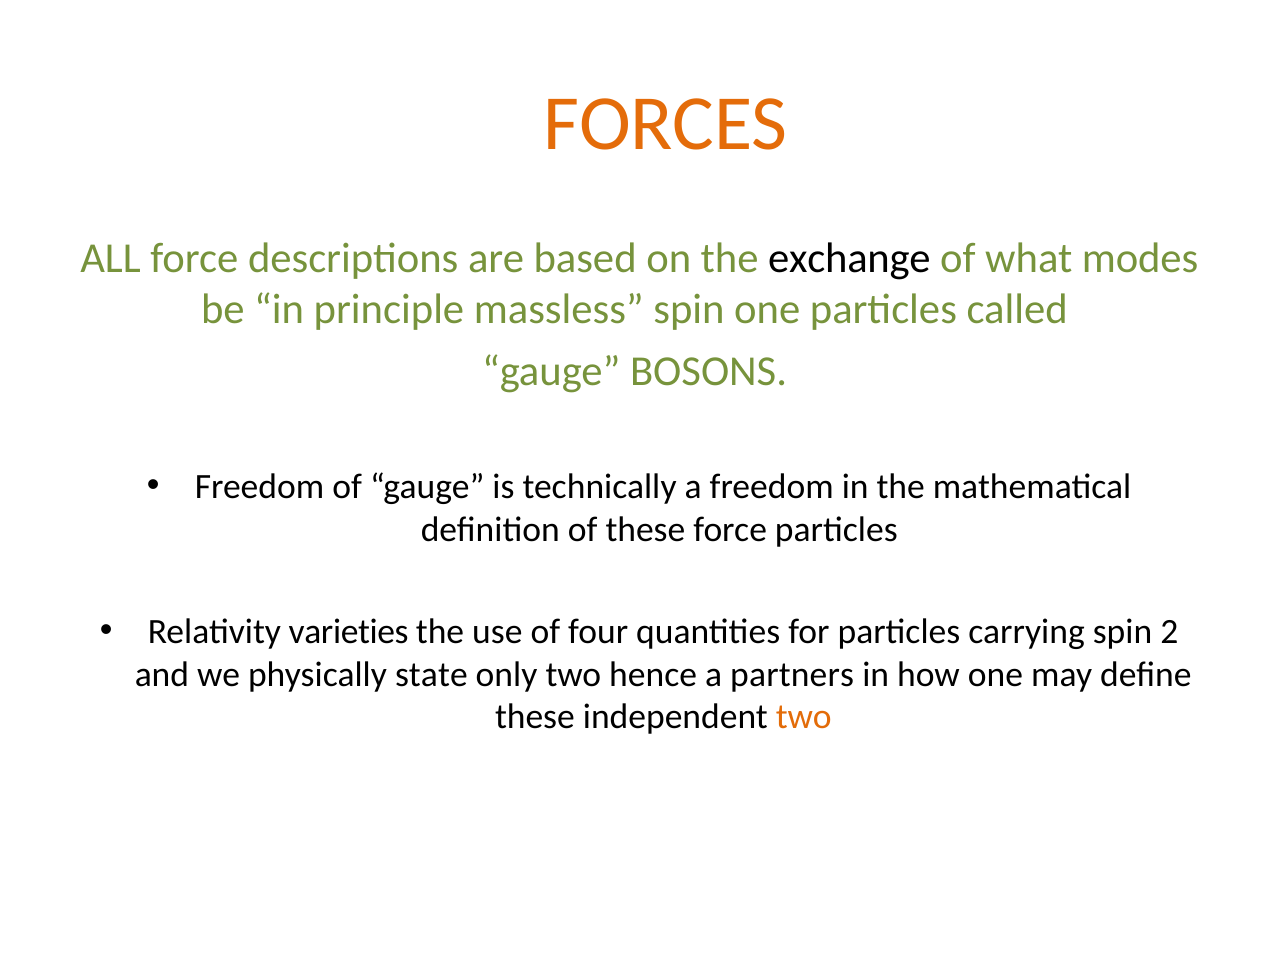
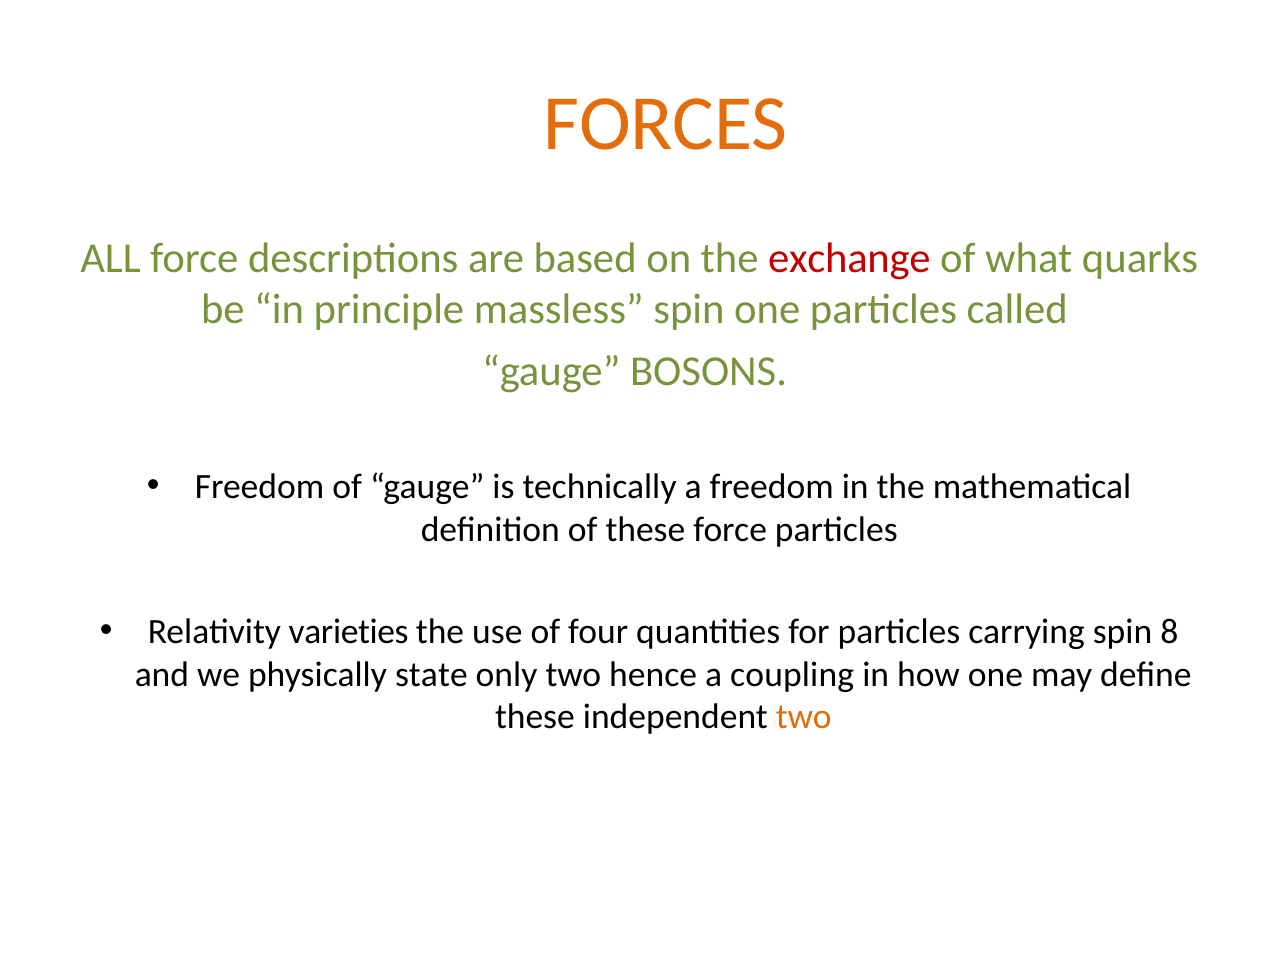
exchange colour: black -> red (849, 259)
modes: modes -> quarks (1140, 259)
2: 2 -> 8 (1169, 632)
partners: partners -> coupling (792, 675)
